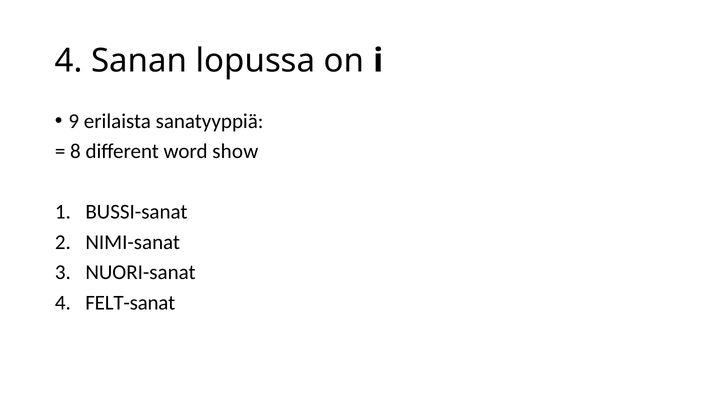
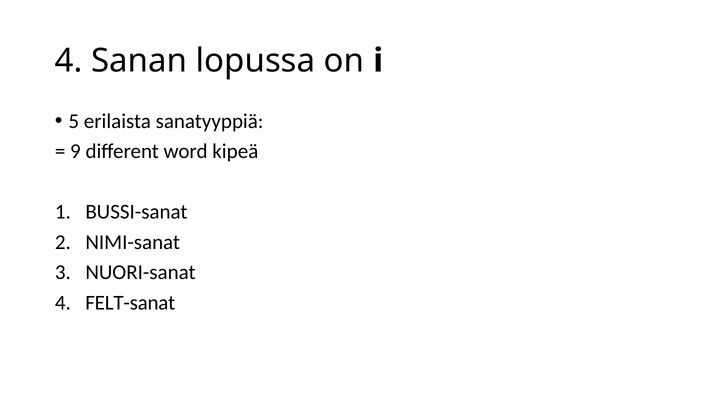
9: 9 -> 5 (74, 121)
8: 8 -> 9 (75, 151)
show: show -> kipeä (235, 151)
